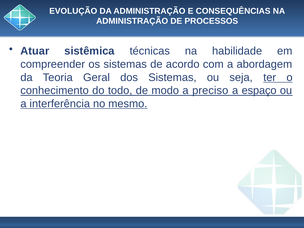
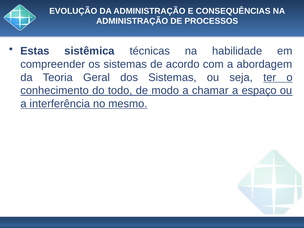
Atuar: Atuar -> Estas (35, 51)
preciso: preciso -> chamar (210, 91)
